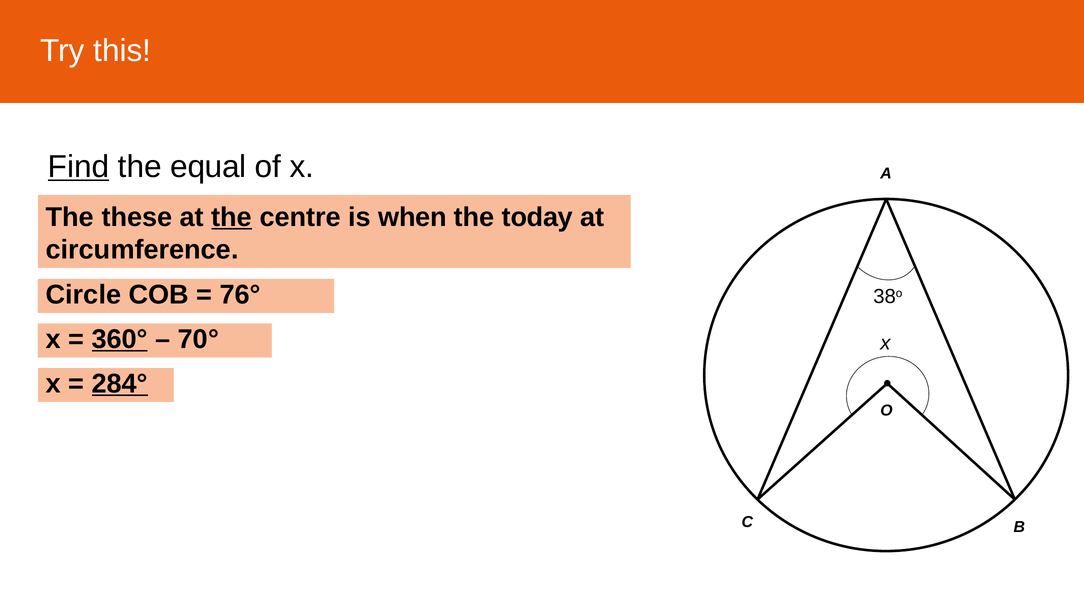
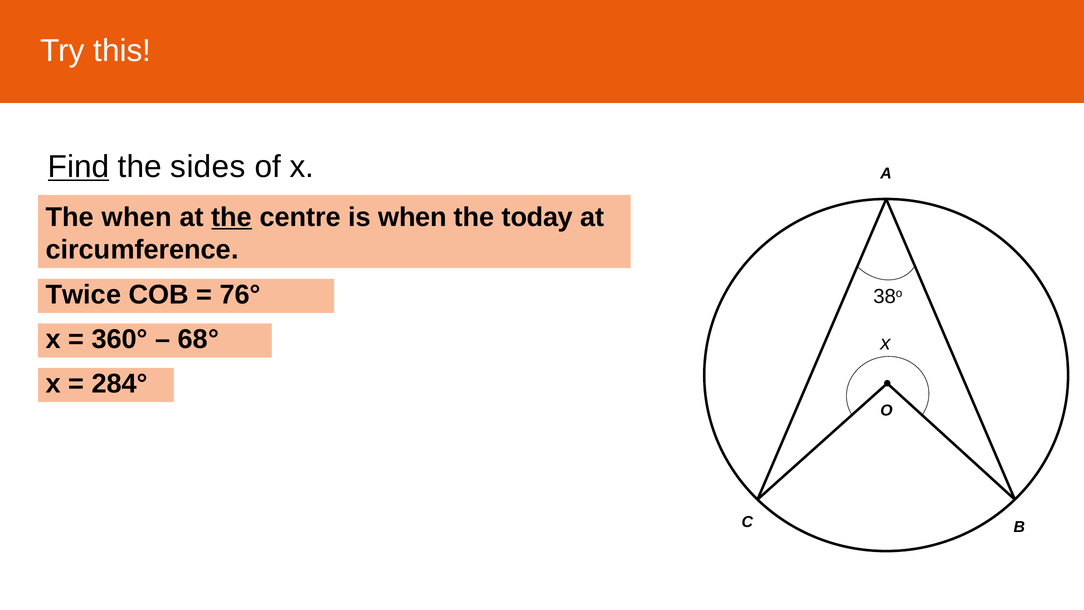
equal: equal -> sides (208, 167)
The these: these -> when (137, 217)
Circle: Circle -> Twice (83, 295)
360° underline: present -> none (120, 339)
70°: 70° -> 68° (198, 339)
284° underline: present -> none (120, 384)
